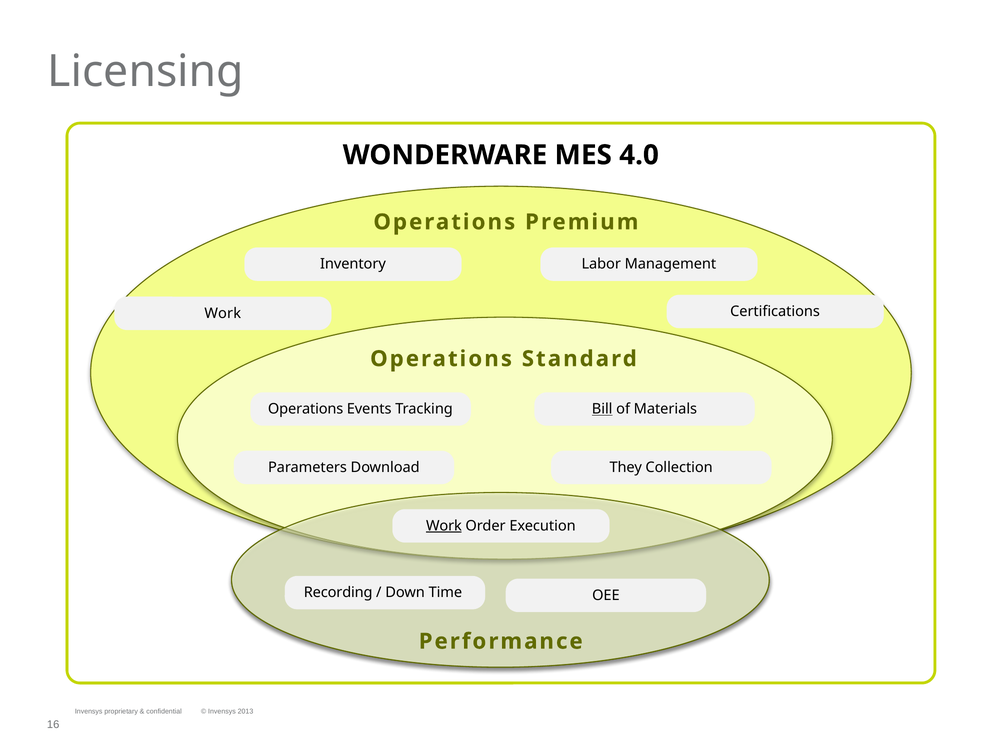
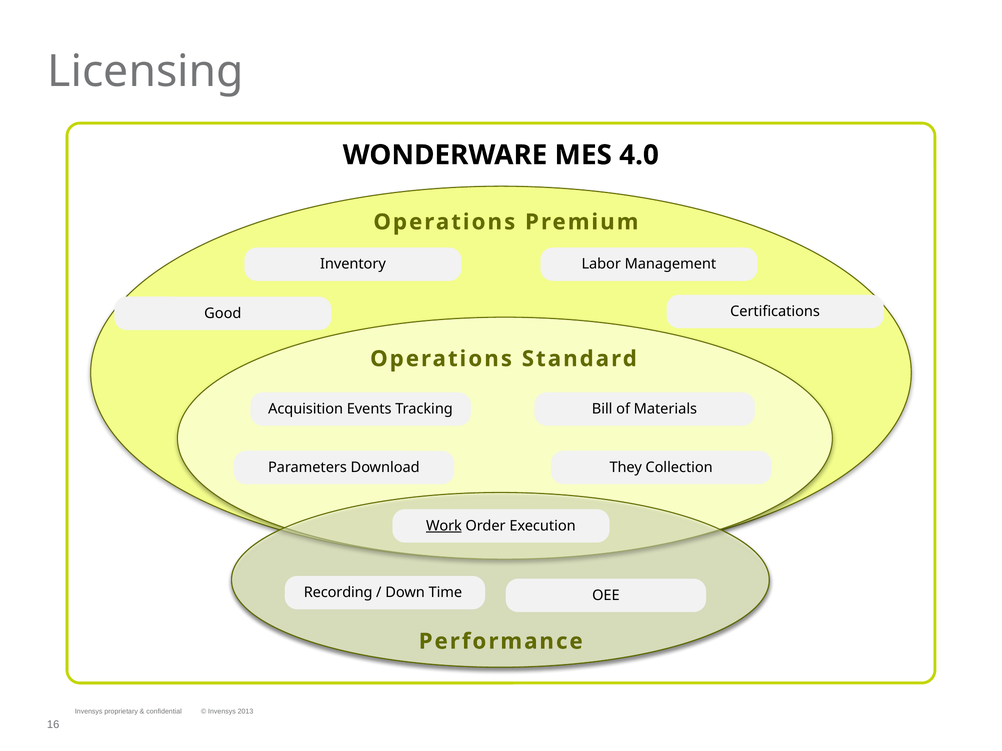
Work: Work -> Good (223, 313)
Operations: Operations -> Acquisition (306, 409)
Bill underline: present -> none (602, 409)
